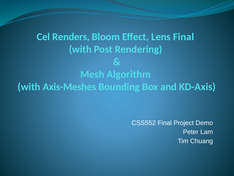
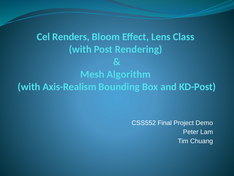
Lens Final: Final -> Class (184, 37)
Axis-Meshes: Axis-Meshes -> Axis-Realism (69, 87)
KD-Axis: KD-Axis -> KD-Post (197, 87)
